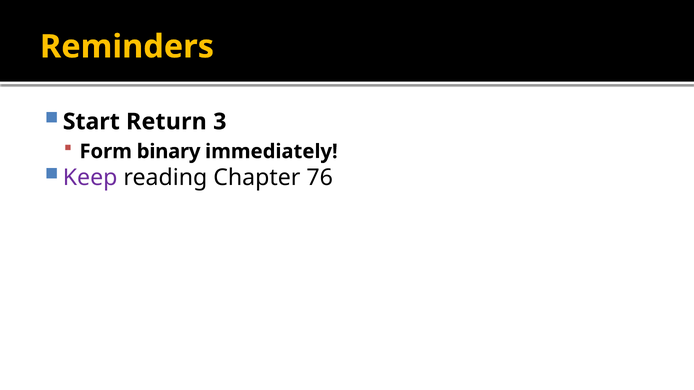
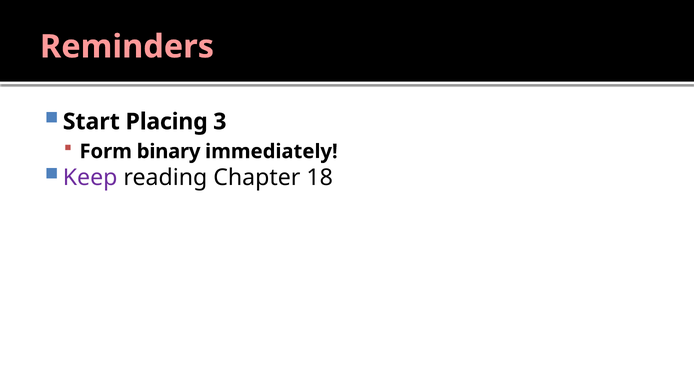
Reminders colour: yellow -> pink (127, 47)
Return: Return -> Placing (167, 122)
76: 76 -> 18 (320, 178)
